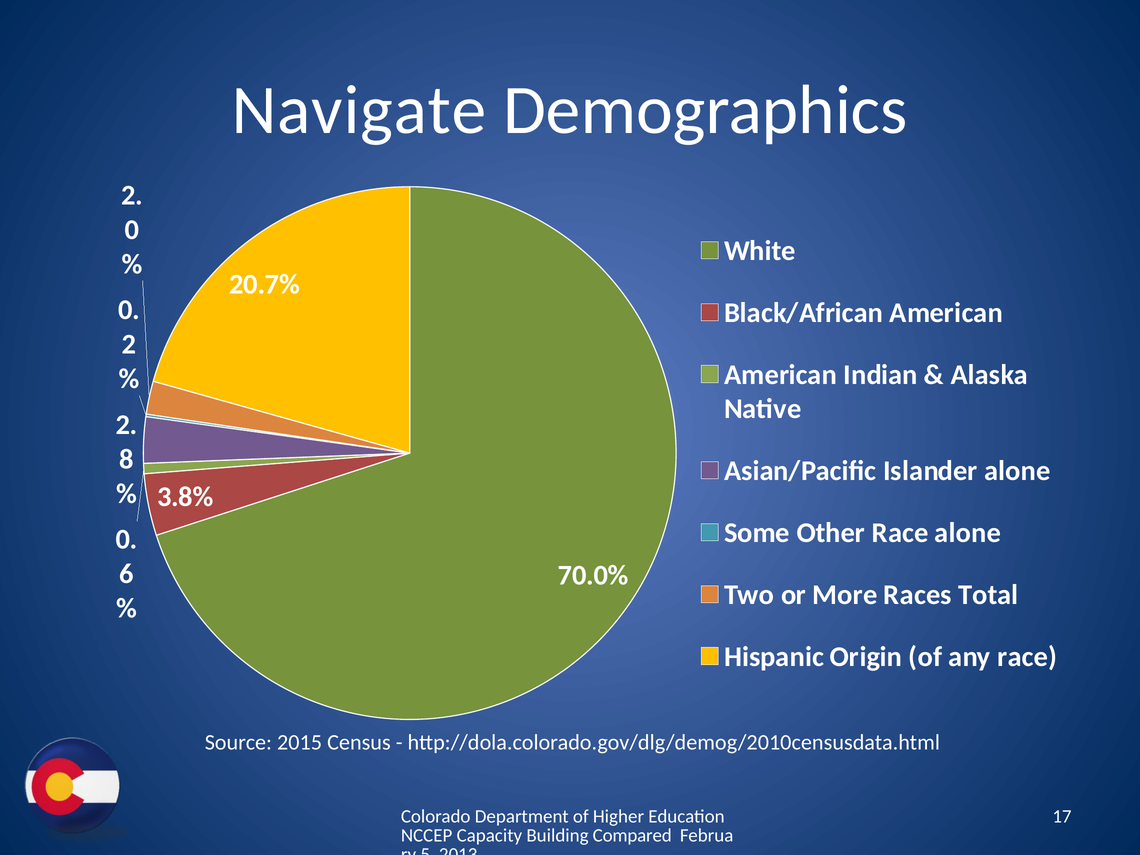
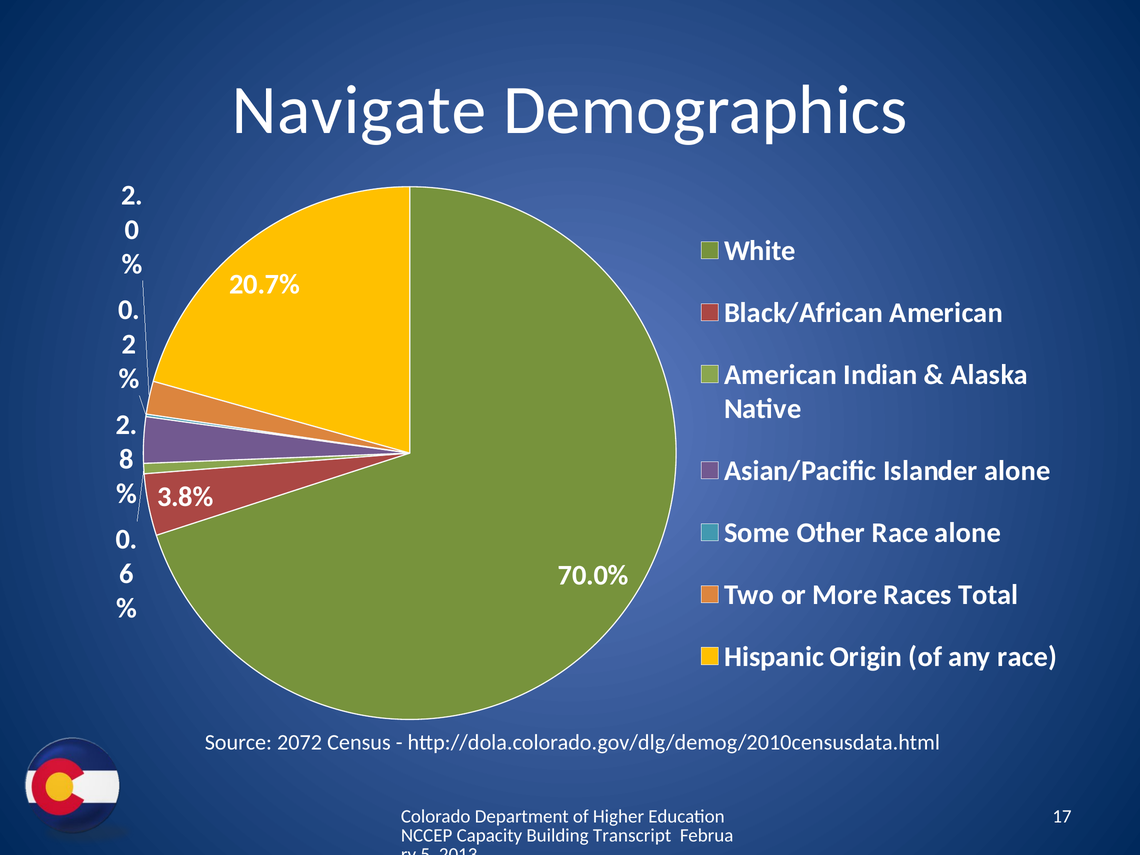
2015: 2015 -> 2072 (300, 742)
Compared: Compared -> Transcript (632, 835)
